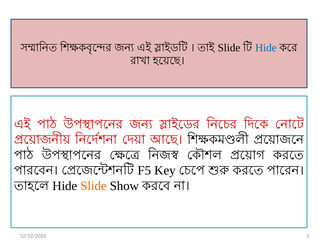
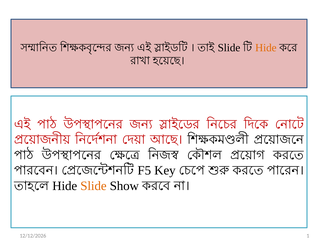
Hide colour: blue -> orange (266, 48)
